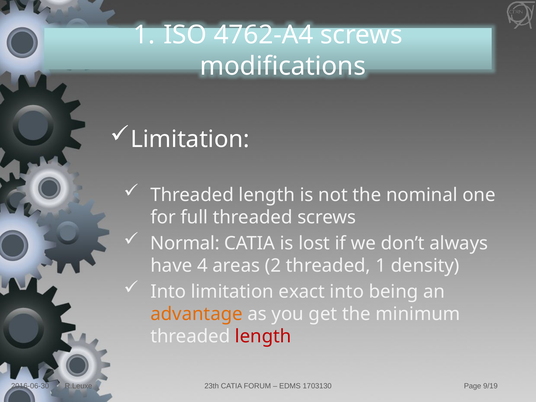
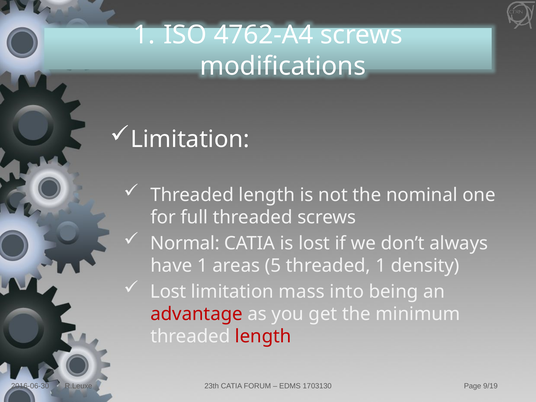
have 4: 4 -> 1 (202, 266)
2: 2 -> 5 (273, 266)
Into: Into -> Lost (168, 292)
exact: exact -> mass (302, 292)
advantage colour: orange -> red (197, 314)
